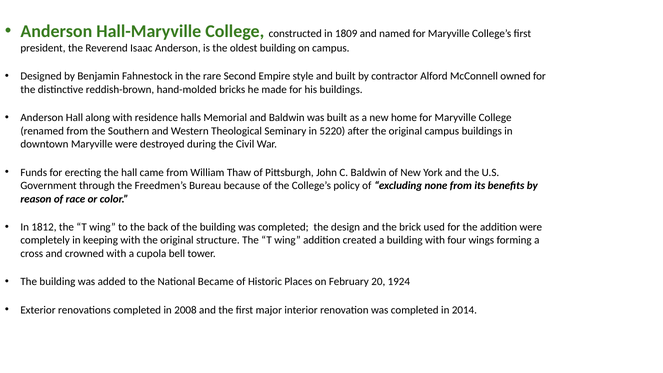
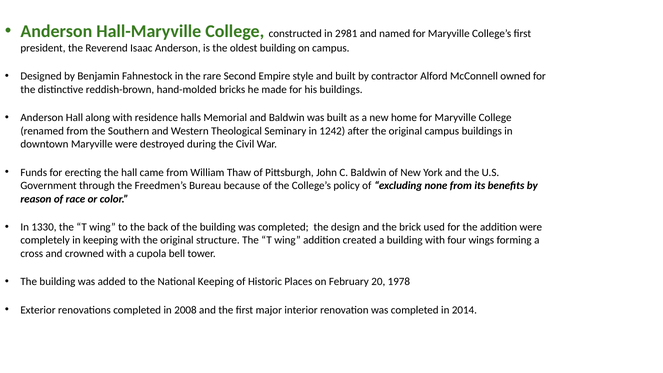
1809: 1809 -> 2981 (346, 33)
5220: 5220 -> 1242 (332, 131)
1812: 1812 -> 1330 (44, 227)
National Became: Became -> Keeping (216, 282)
1924: 1924 -> 1978 (399, 282)
